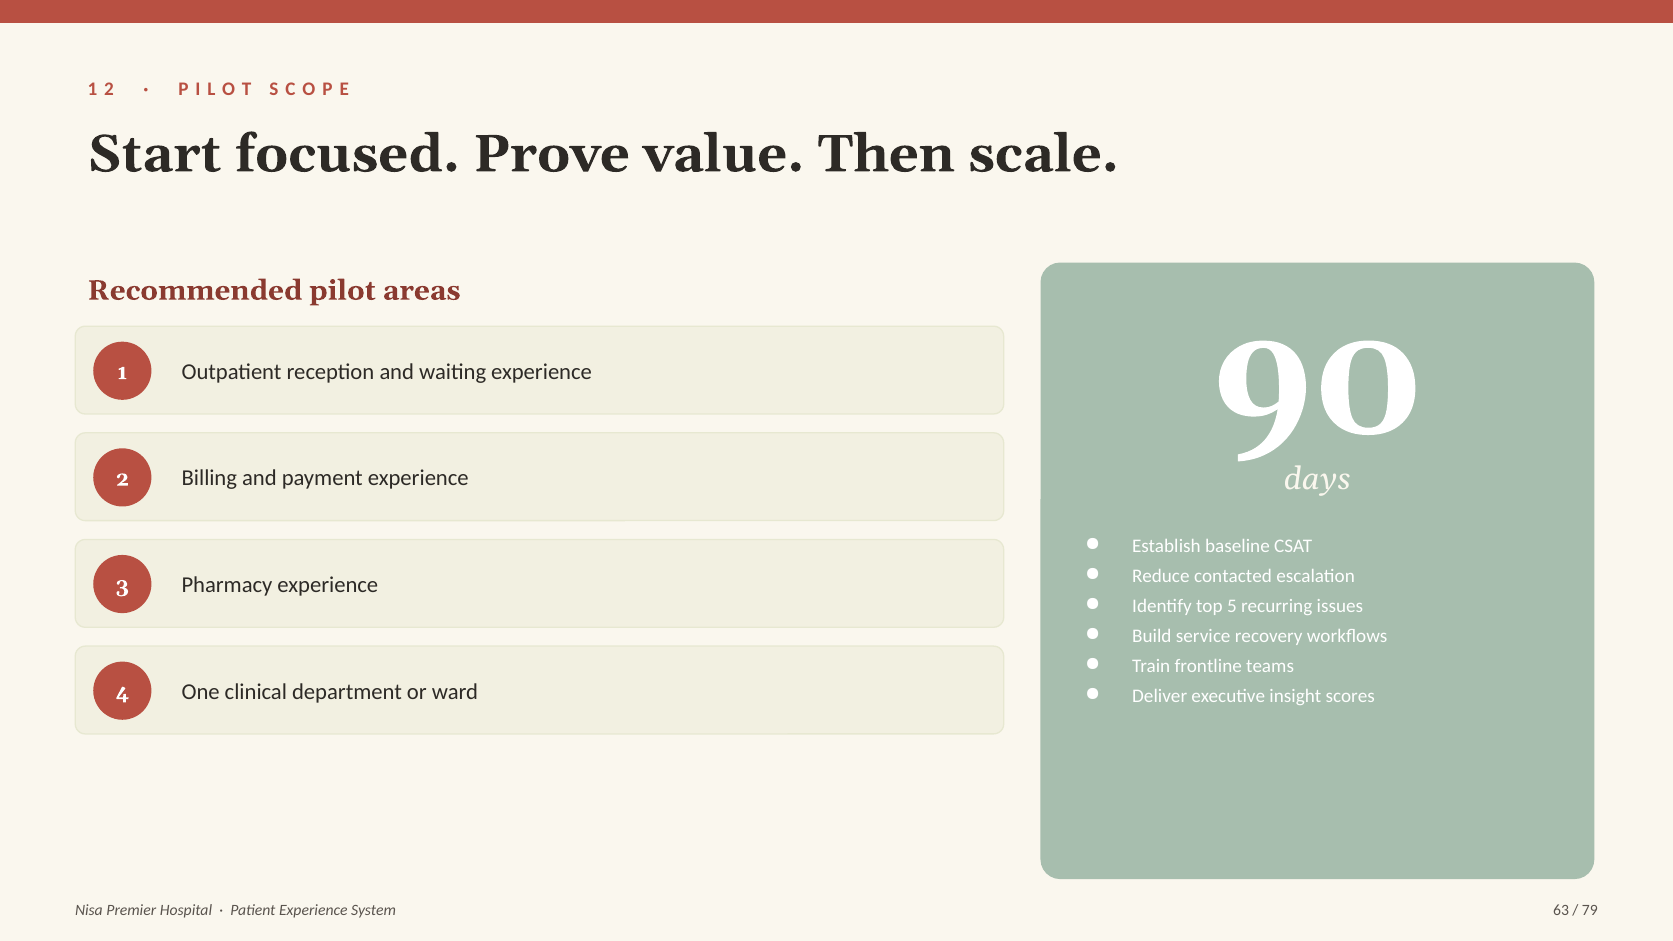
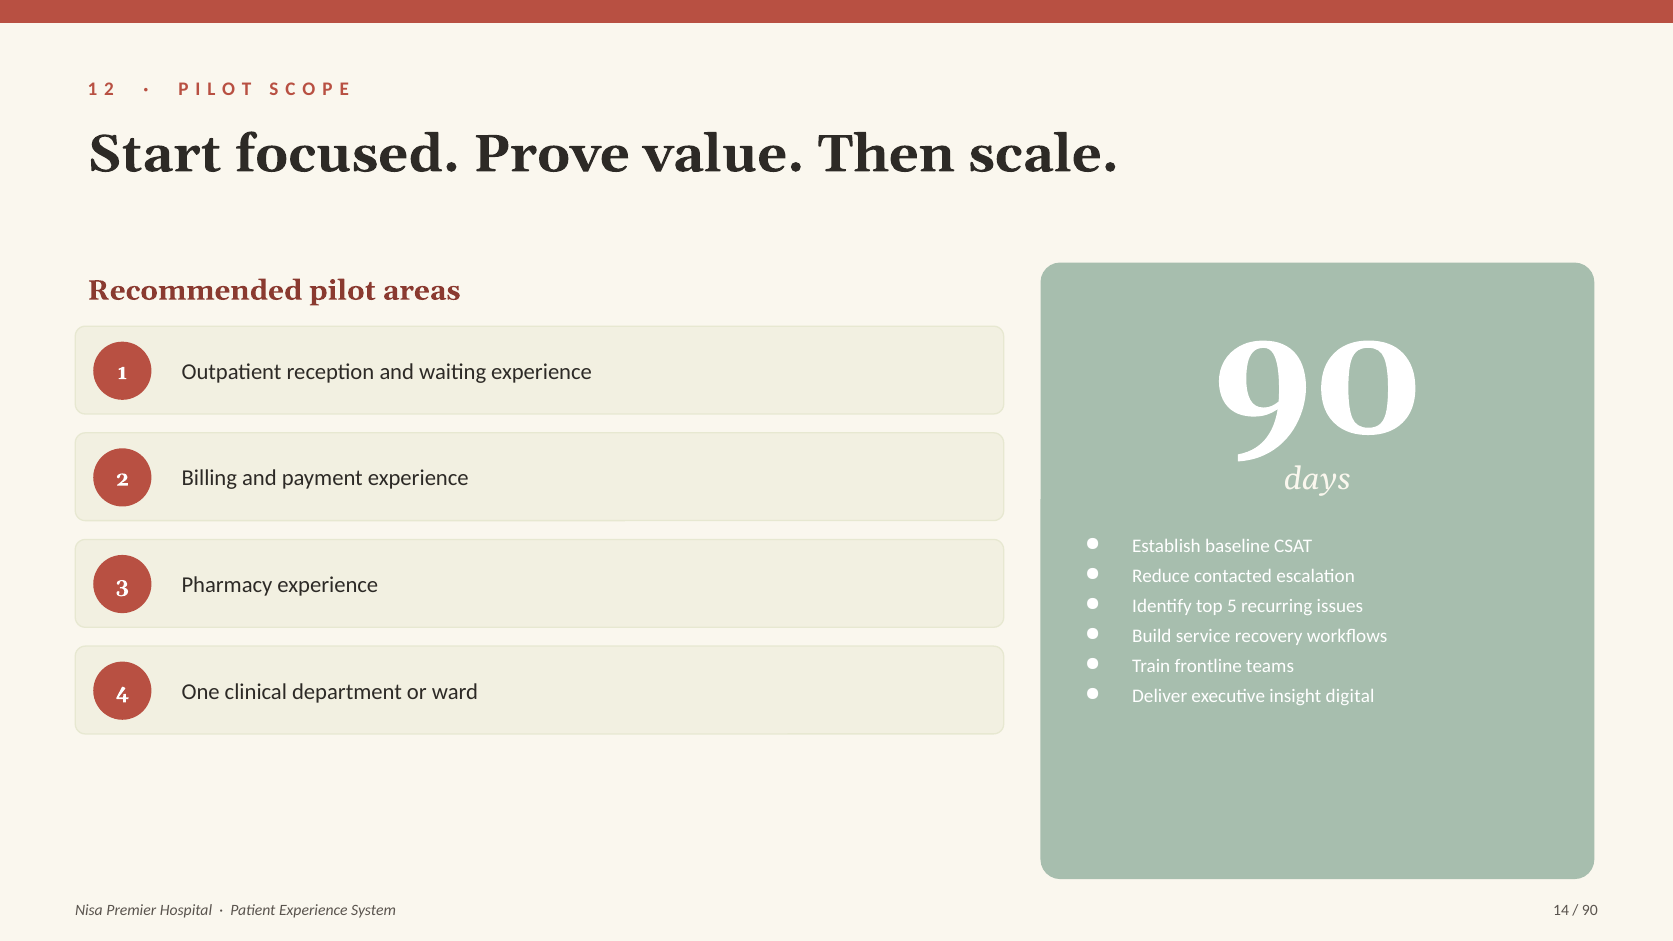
scores: scores -> digital (1350, 696)
63: 63 -> 14 (1561, 911)
79: 79 -> 90 (1590, 911)
